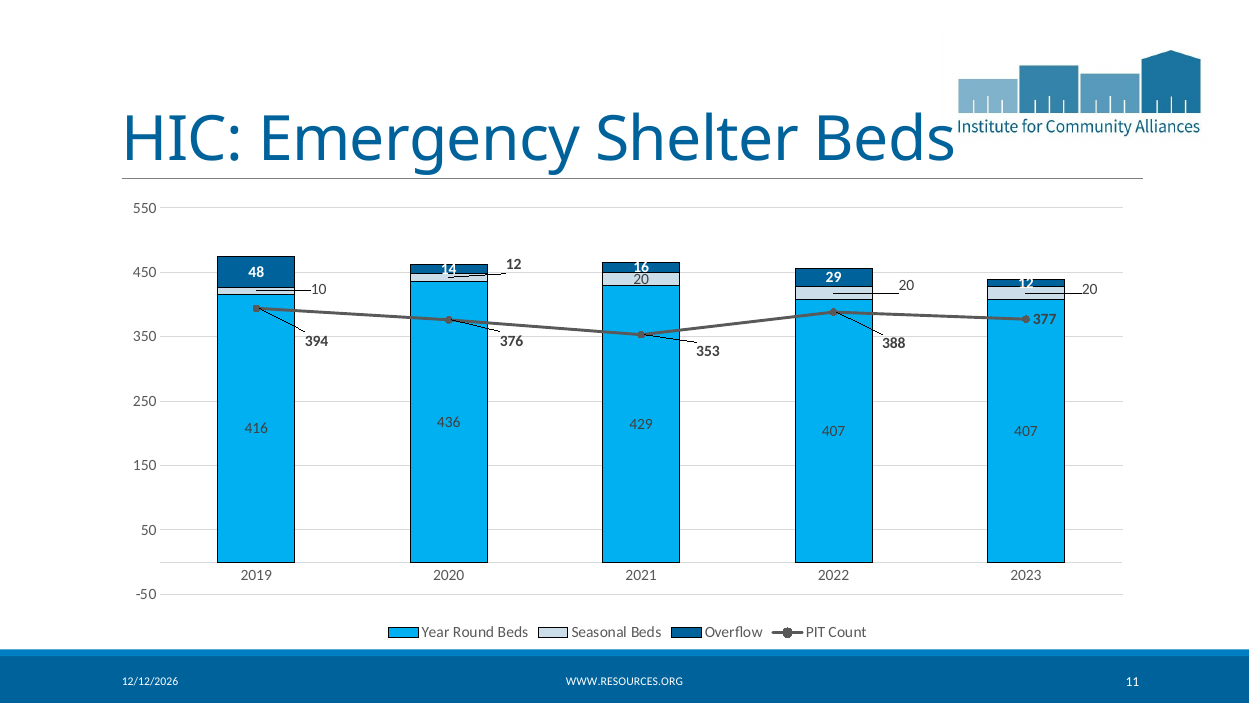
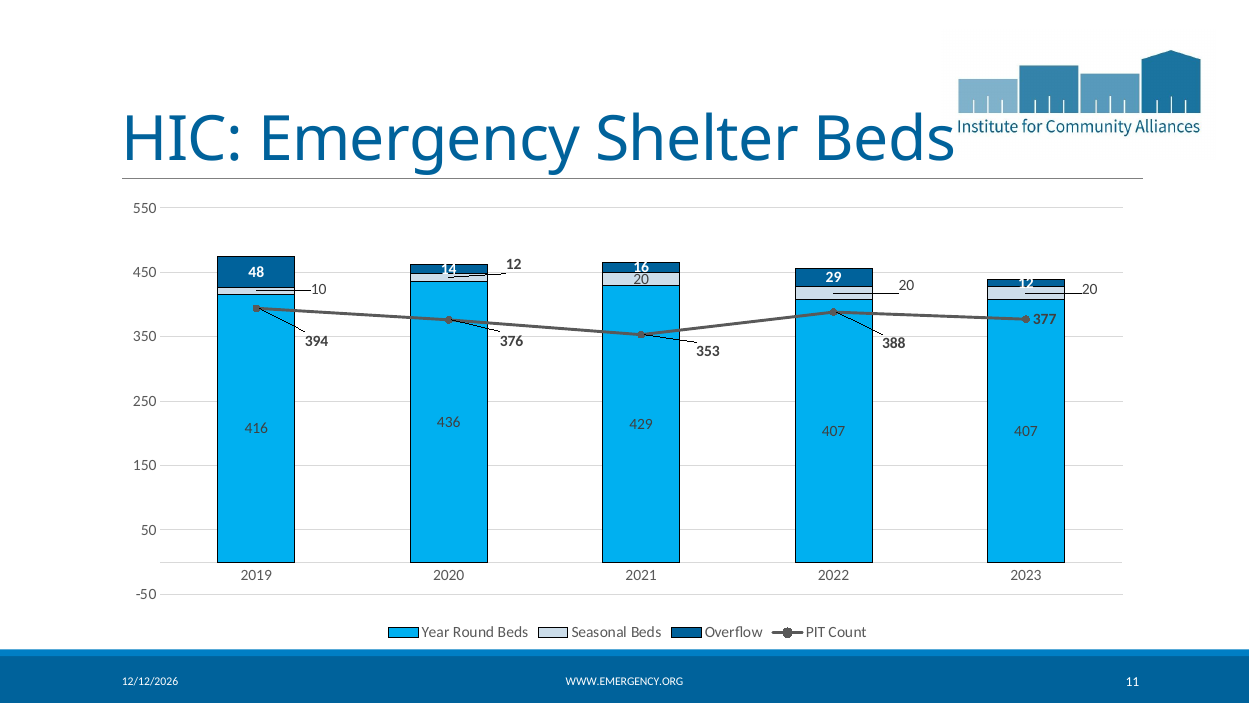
WWW.RESOURCES.ORG: WWW.RESOURCES.ORG -> WWW.EMERGENCY.ORG (625, 681)
